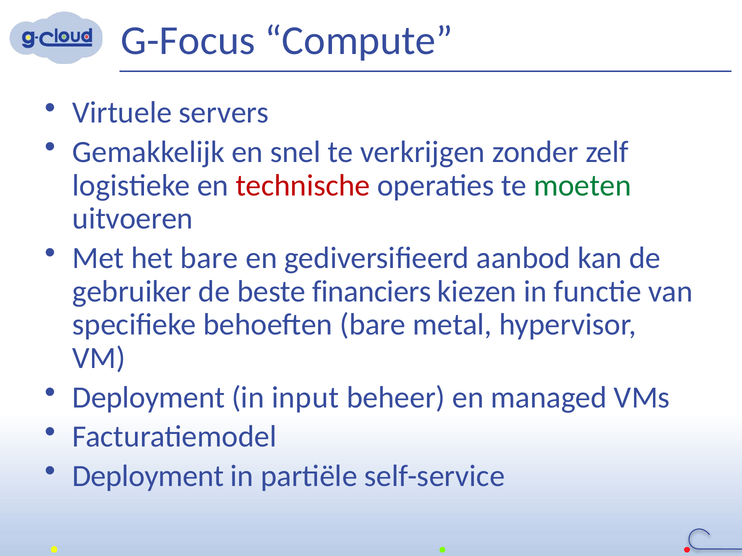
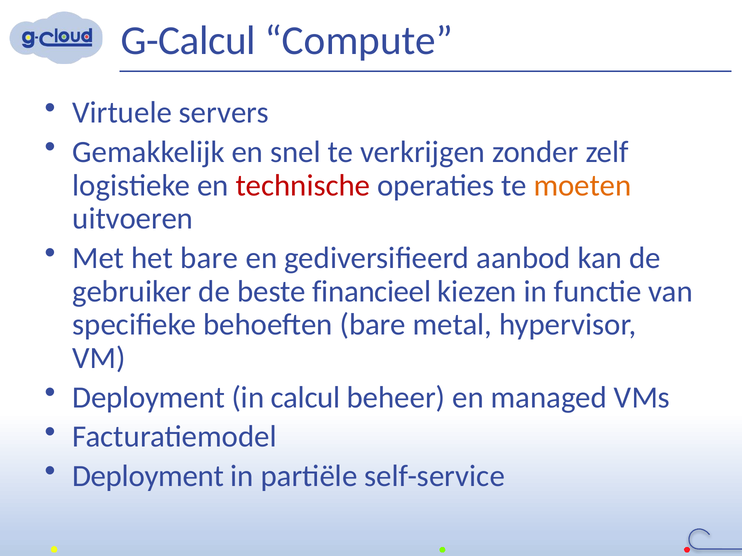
G-Focus: G-Focus -> G-Calcul (188, 41)
moeten colour: green -> orange (583, 186)
financiers: financiers -> financieel (372, 292)
input: input -> calcul (306, 398)
